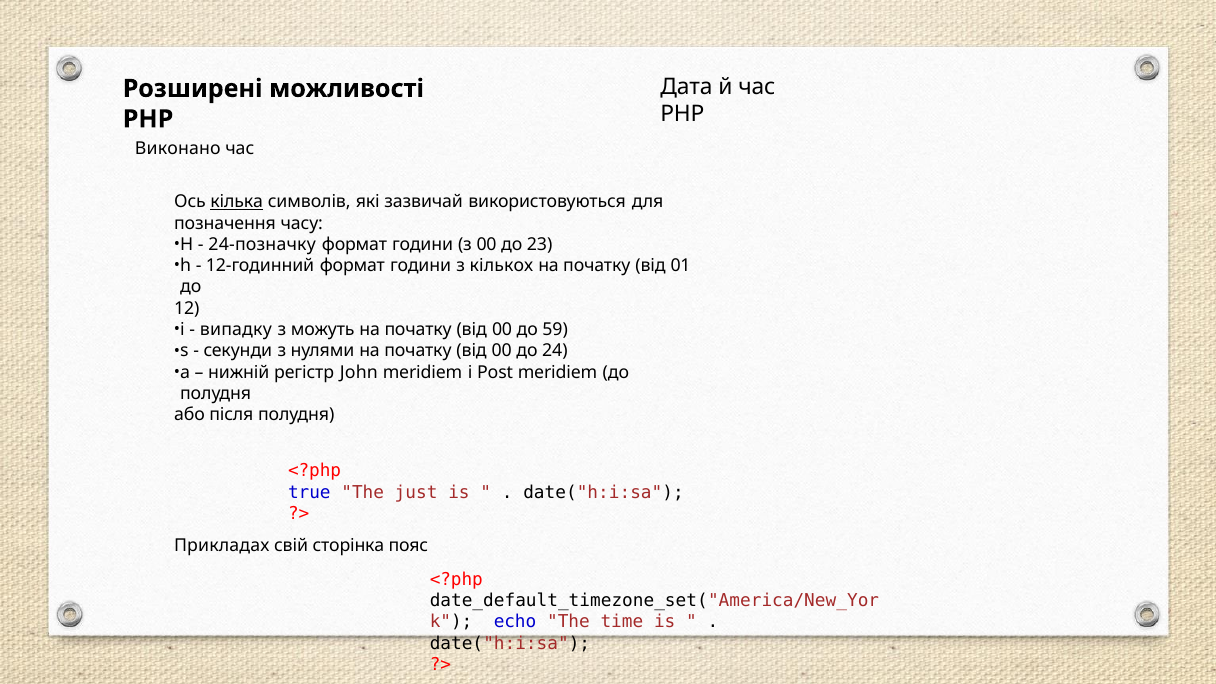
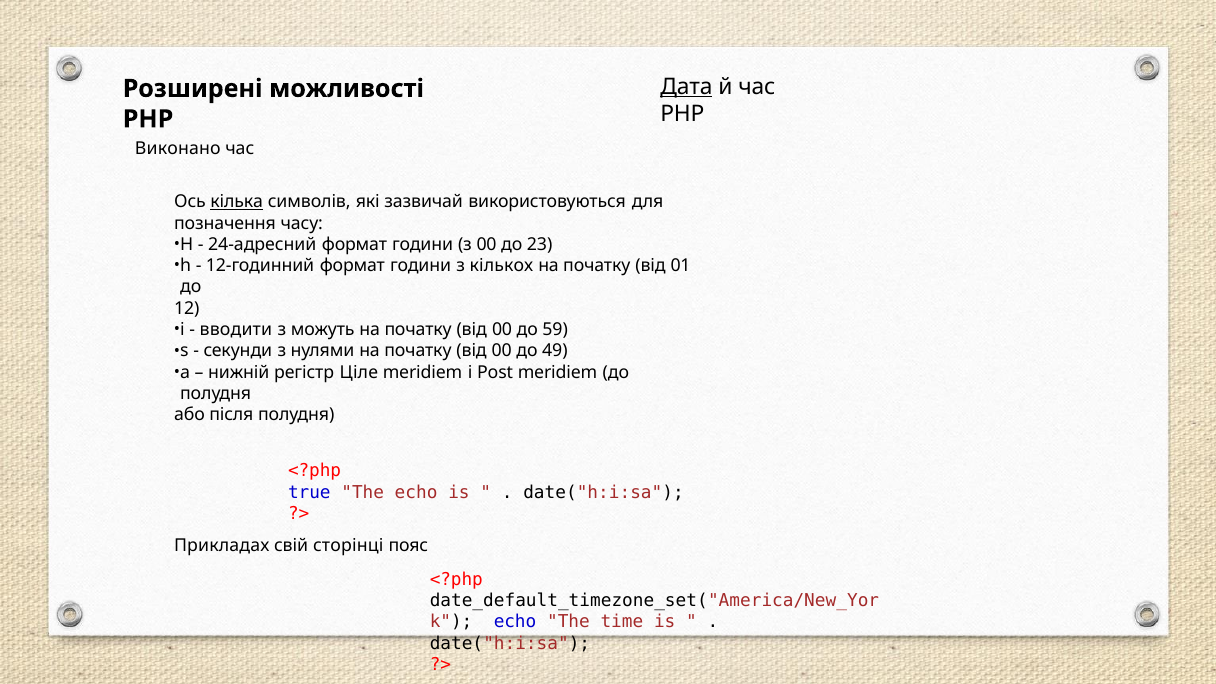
Дата underline: none -> present (686, 87)
24-позначку: 24-позначку -> 24-адресний (262, 244)
випадку: випадку -> вводити (236, 330)
24: 24 -> 49 (555, 351)
John: John -> Ціле (359, 372)
The just: just -> echo (416, 492)
сторінка: сторінка -> сторінці (348, 546)
